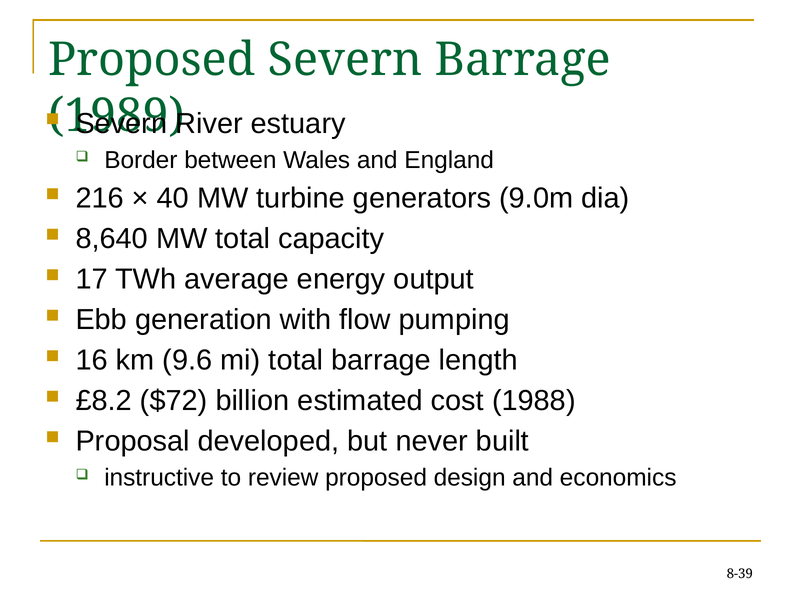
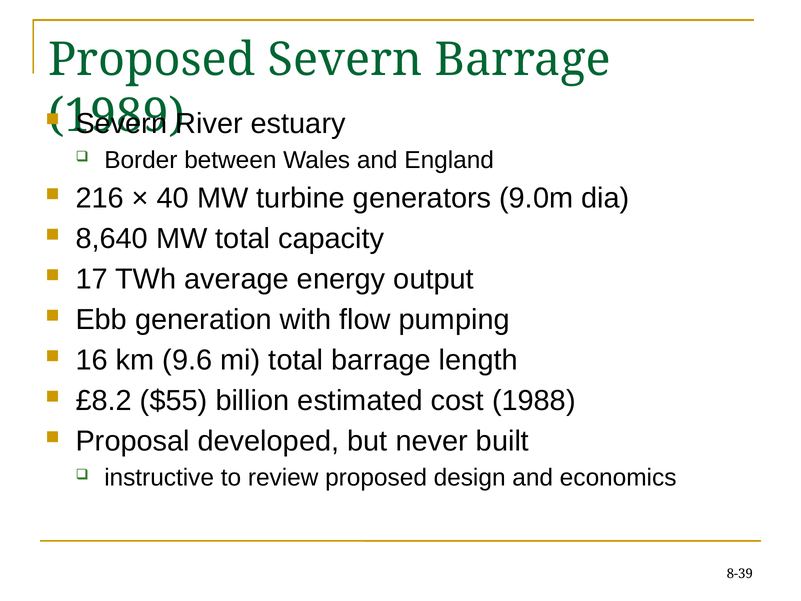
$72: $72 -> $55 (174, 401)
